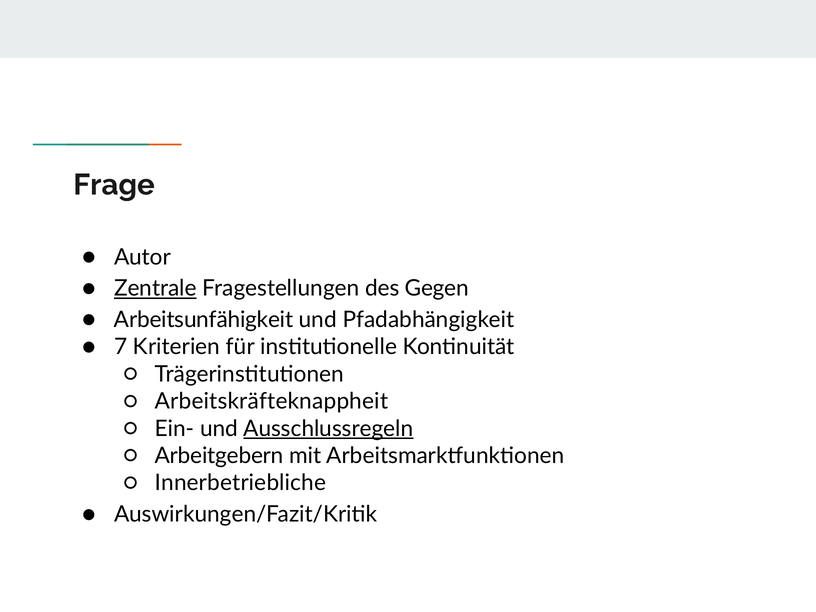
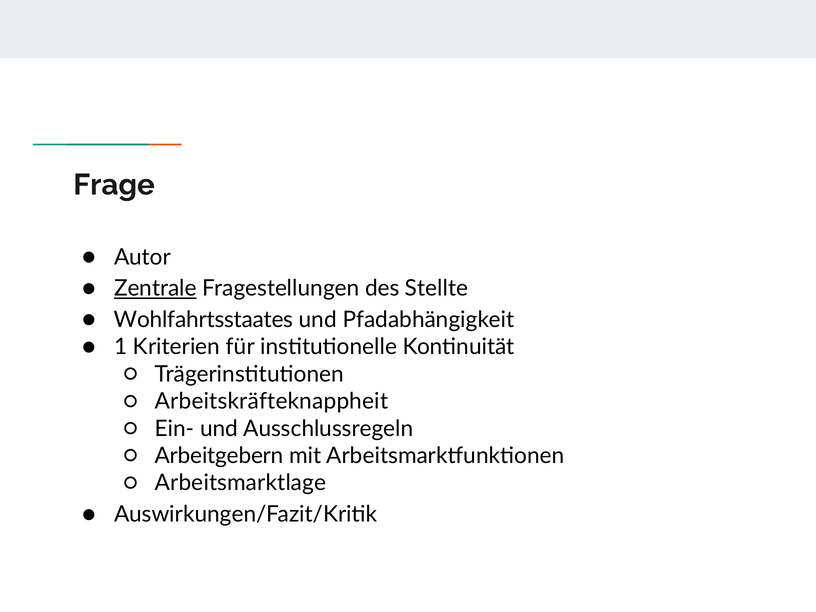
Gegen: Gegen -> Stellte (437, 288)
Arbeitsunfähigkeit: Arbeitsunfähigkeit -> Wohlfahrtsstaates (204, 320)
7: 7 -> 1 (121, 347)
Ausschlussregeln underline: present -> none (328, 429)
Innerbetriebliche: Innerbetriebliche -> Arbeitsmarktlage (241, 483)
